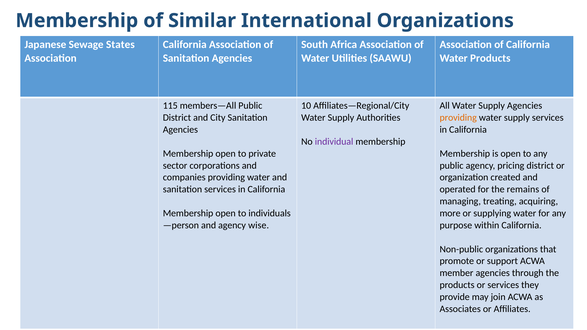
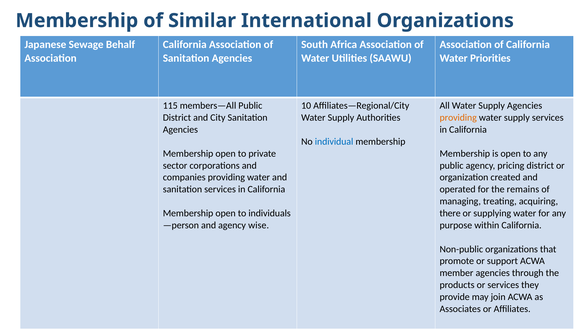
States: States -> Behalf (120, 45)
Water Products: Products -> Priorities (490, 58)
individual colour: purple -> blue (334, 142)
more: more -> there (450, 213)
